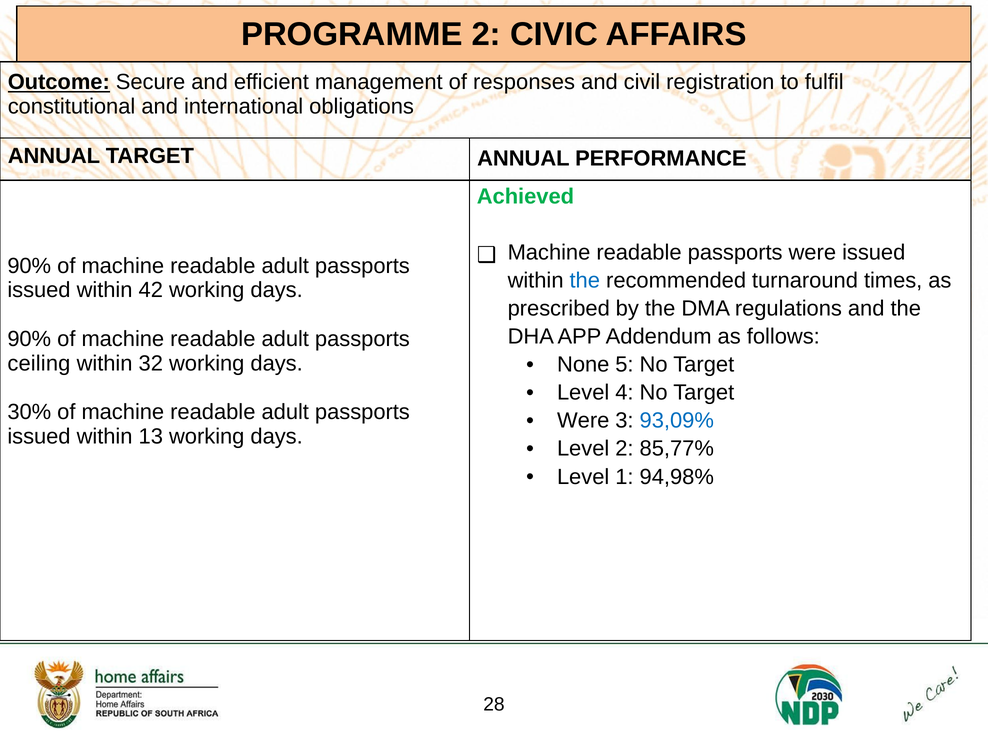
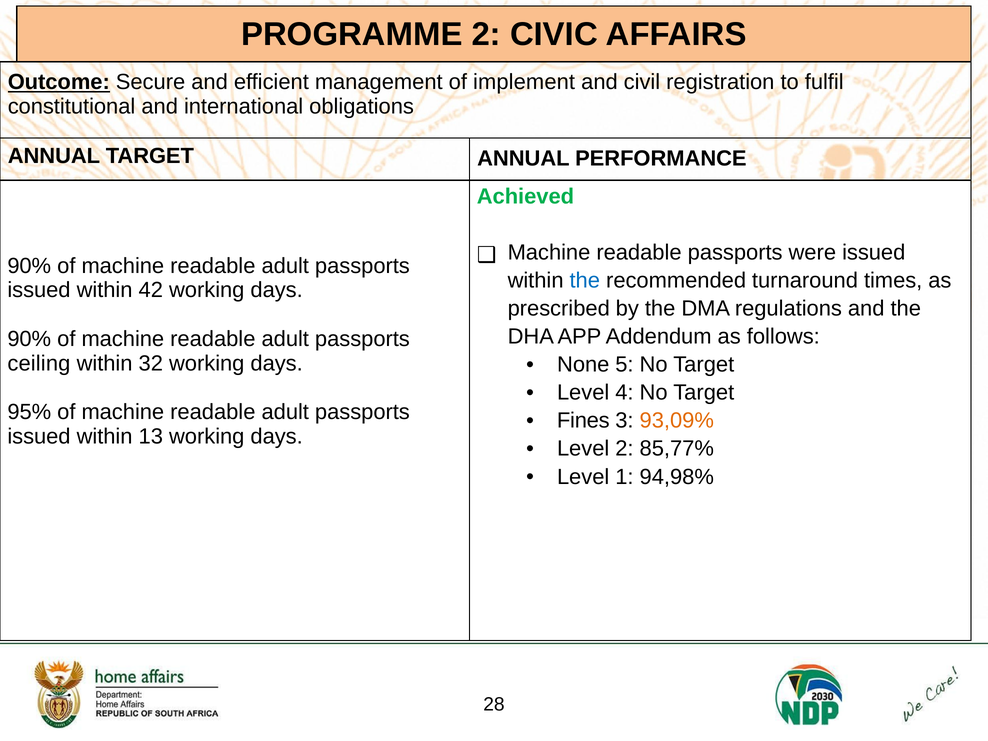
responses: responses -> implement (524, 82)
30%: 30% -> 95% (29, 412)
Were: Were -> Fines (583, 421)
93,09% colour: blue -> orange (677, 421)
